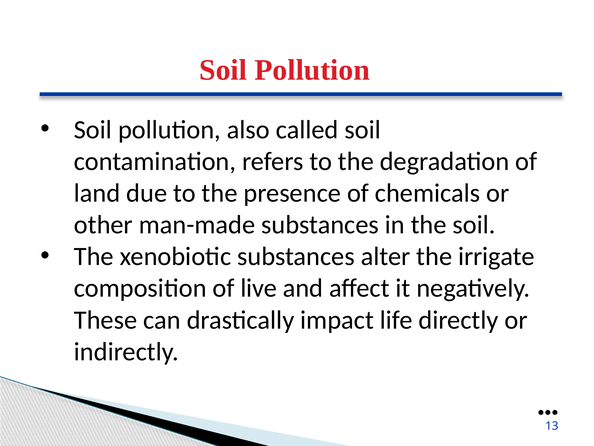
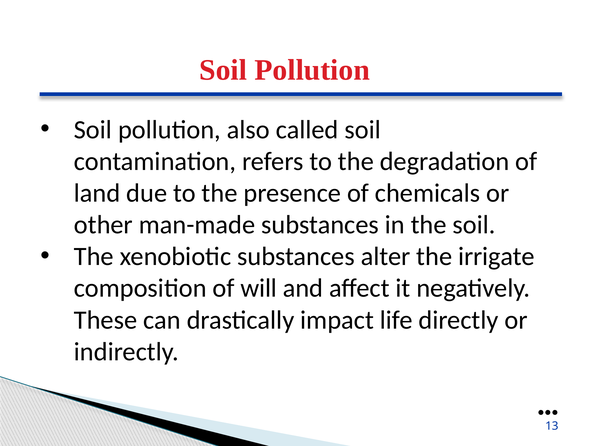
live: live -> will (259, 288)
